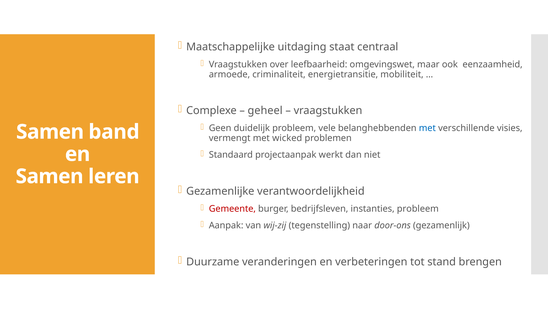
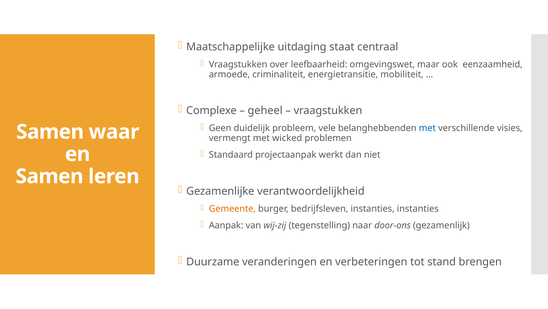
band: band -> waar (114, 132)
Gemeente colour: red -> orange (232, 208)
instanties probleem: probleem -> instanties (418, 208)
